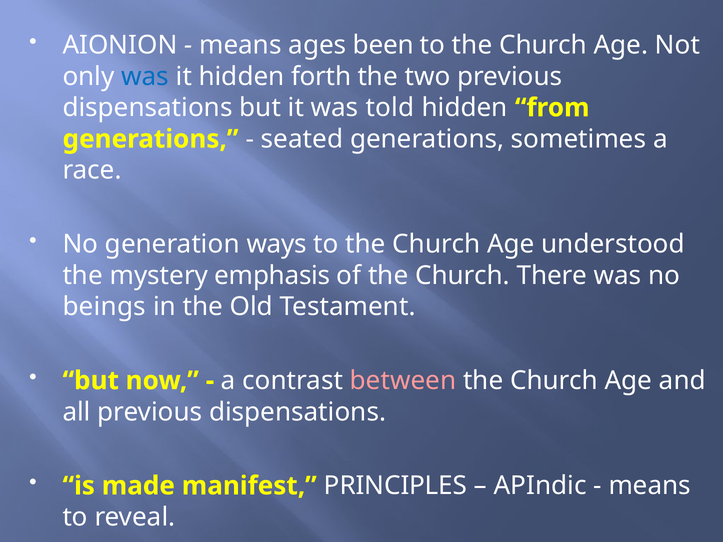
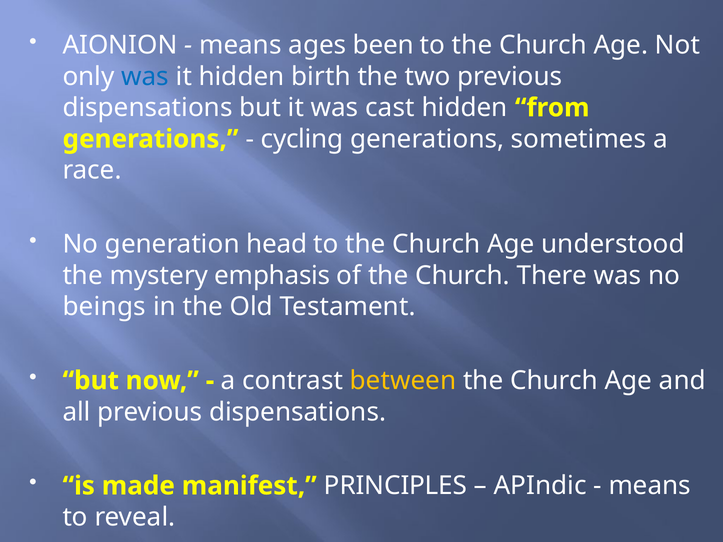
forth: forth -> birth (321, 76)
told: told -> cast (390, 108)
seated: seated -> cycling (302, 139)
ways: ways -> head (277, 244)
between colour: pink -> yellow (403, 381)
